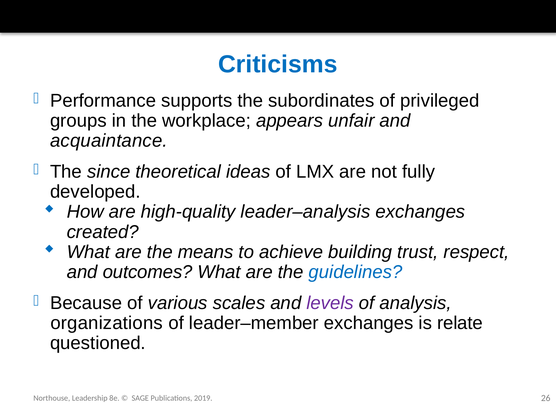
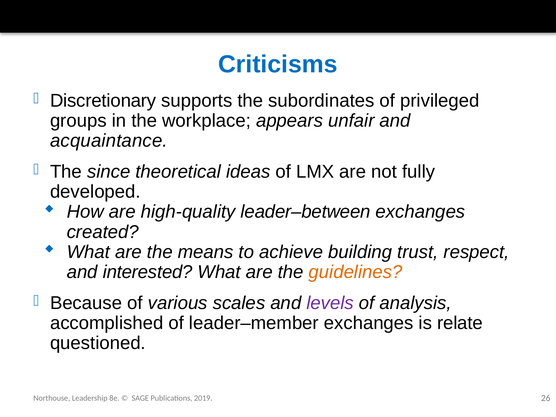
Performance: Performance -> Discretionary (103, 101)
leader–analysis: leader–analysis -> leader–between (306, 212)
outcomes: outcomes -> interested (148, 272)
guidelines colour: blue -> orange (356, 272)
organizations: organizations -> accomplished (107, 323)
